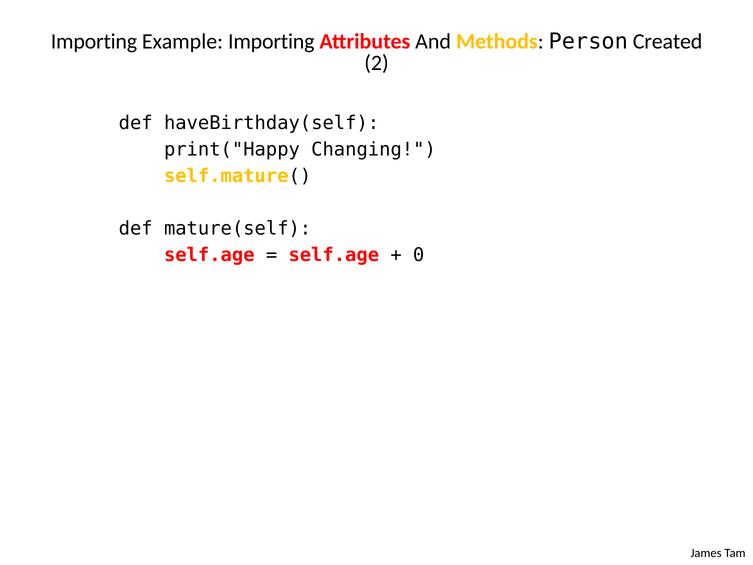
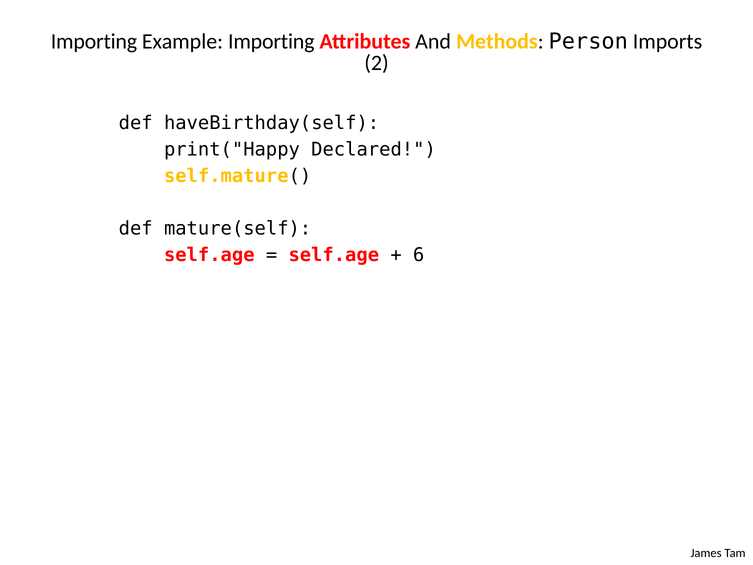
Created: Created -> Imports (668, 42)
Changing: Changing -> Declared (374, 149)
0: 0 -> 6 (419, 255)
